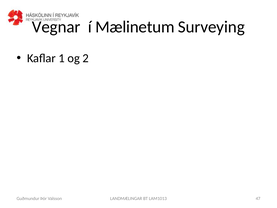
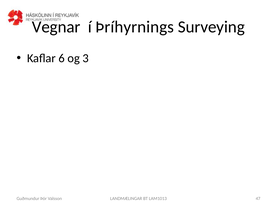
Mælinetum: Mælinetum -> Þríhyrnings (135, 27)
1: 1 -> 6 (62, 58)
2: 2 -> 3 (86, 58)
